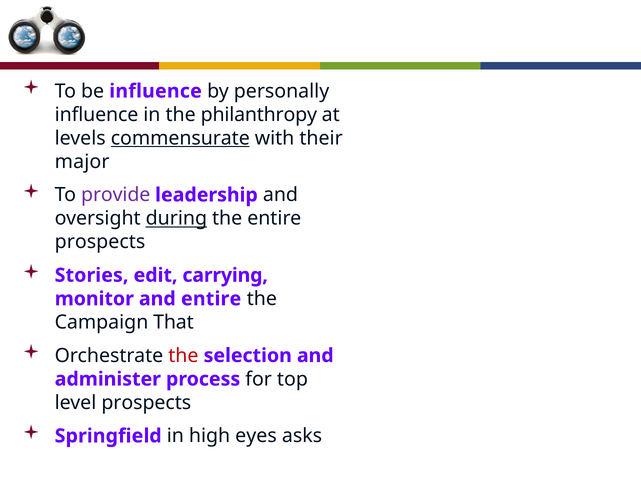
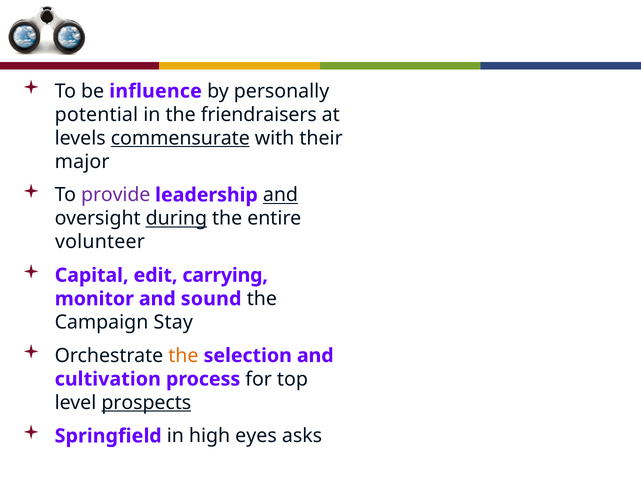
influence: influence -> potential (96, 115)
philanthropy: philanthropy -> friendraisers (259, 115)
and underline: none -> present (280, 195)
prospects: prospects -> volunteer (100, 242)
Stories: Stories -> Capital (92, 275)
and entire: entire -> sound (211, 299)
Campaign That: That -> Stay (173, 322)
the colour: red -> orange (183, 355)
administer: administer -> cultivation (108, 379)
prospects underline: none -> present (146, 402)
